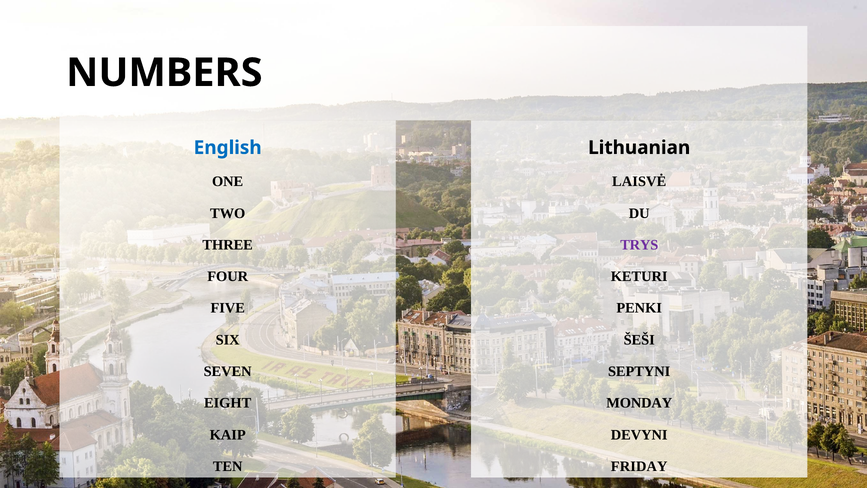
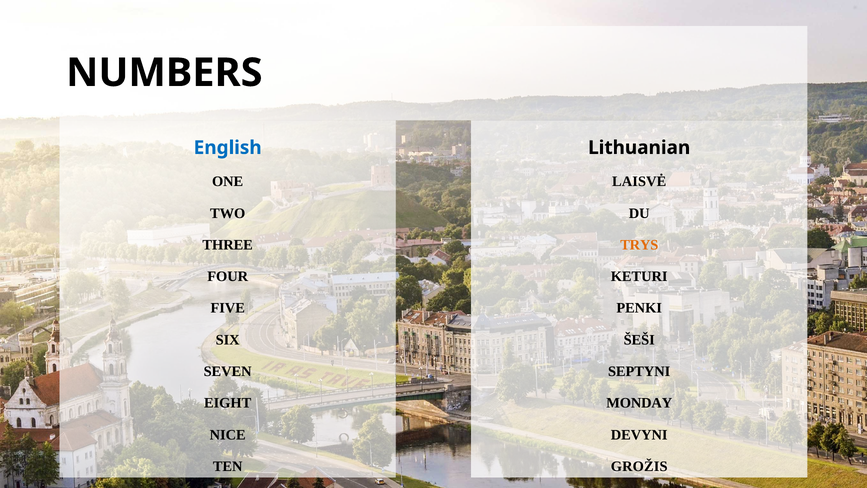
TRYS colour: purple -> orange (639, 245)
KAIP: KAIP -> NICE (228, 434)
FRIDAY: FRIDAY -> GROŽIS (639, 466)
